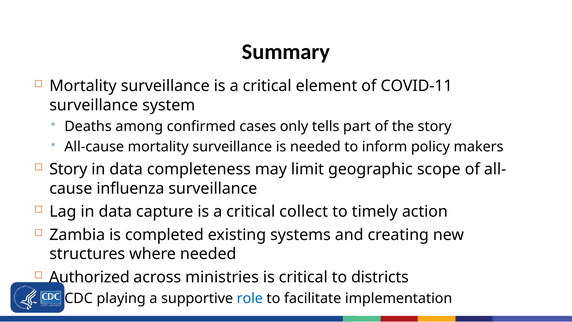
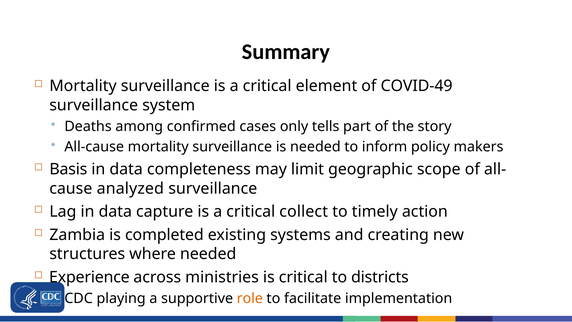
COVID-11: COVID-11 -> COVID-49 (417, 86)
Story: Story -> Basis (68, 169)
influenza: influenza -> analyzed (130, 188)
Authorized: Authorized -> Experience (89, 277)
role colour: blue -> orange (250, 298)
